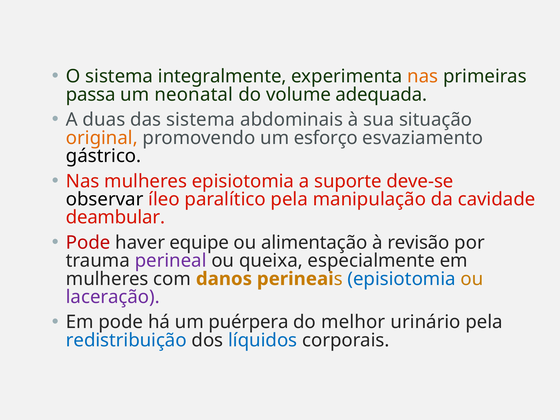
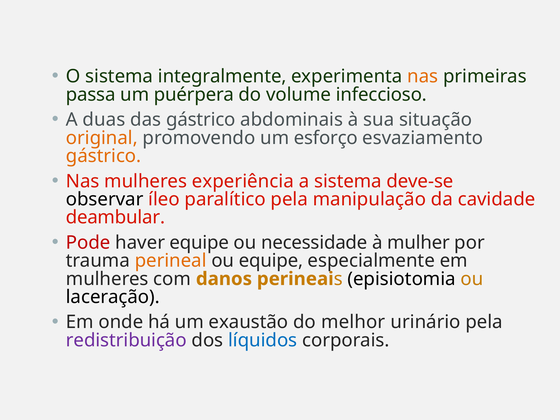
neonatal: neonatal -> puérpera (194, 95)
adequada: adequada -> infeccioso (381, 95)
das sistema: sistema -> gástrico (201, 120)
gástrico colour: black -> orange (104, 156)
mulheres episiotomia: episiotomia -> experiência (243, 181)
a suporte: suporte -> sistema (348, 181)
alimentação: alimentação -> necessidade (314, 243)
revisão: revisão -> mulher (418, 243)
perineal colour: purple -> orange (171, 261)
ou queixa: queixa -> equipe (271, 261)
episiotomia colour: blue -> black (402, 279)
laceração colour: purple -> black (113, 297)
Em pode: pode -> onde (121, 322)
puérpera: puérpera -> exaustão (248, 322)
redistribuição colour: blue -> purple (126, 340)
